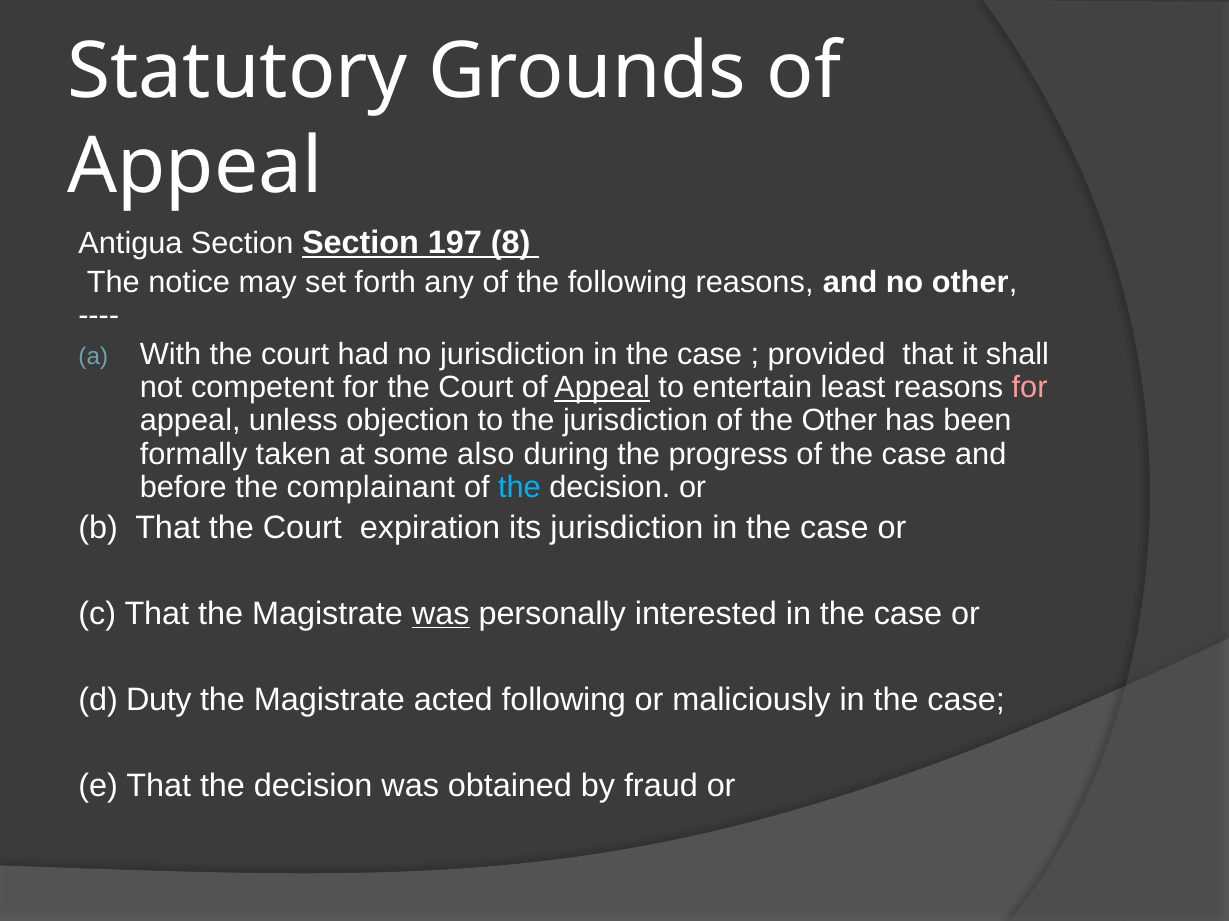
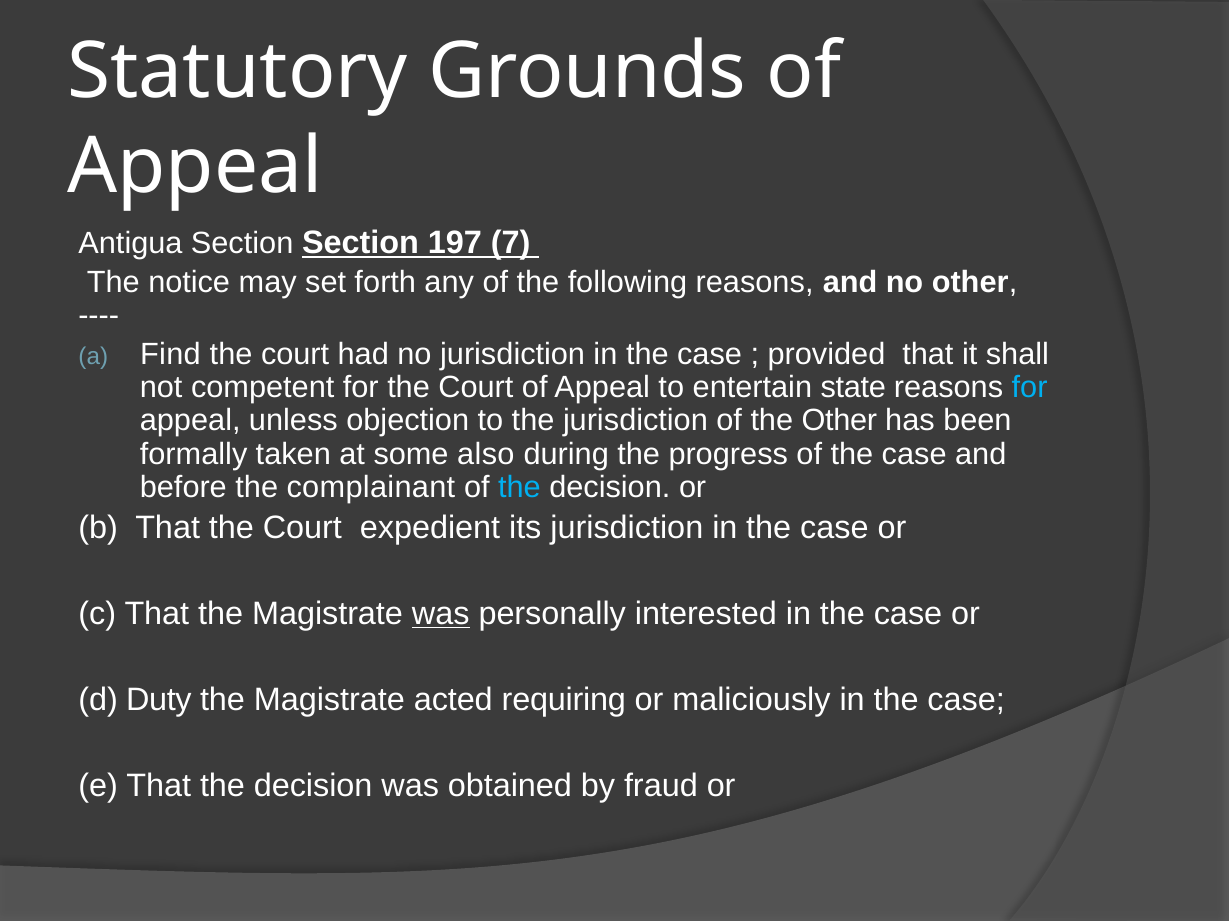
8: 8 -> 7 (511, 243)
With: With -> Find (170, 355)
Appeal underline: present -> none (602, 388)
least: least -> state (853, 388)
for colour: pink -> light blue (1030, 388)
expiration: expiration -> expedient (430, 528)
acted following: following -> requiring (564, 700)
